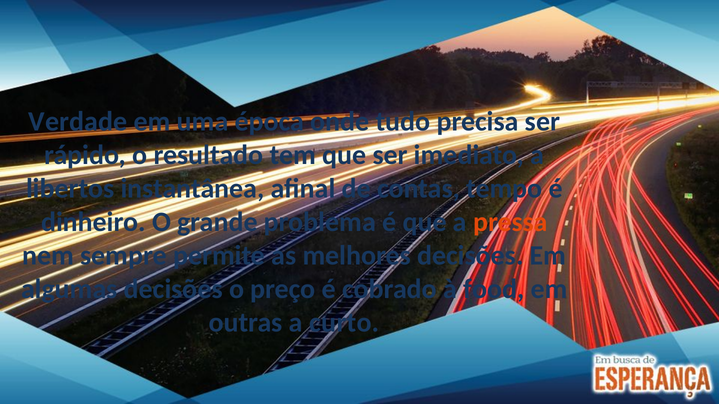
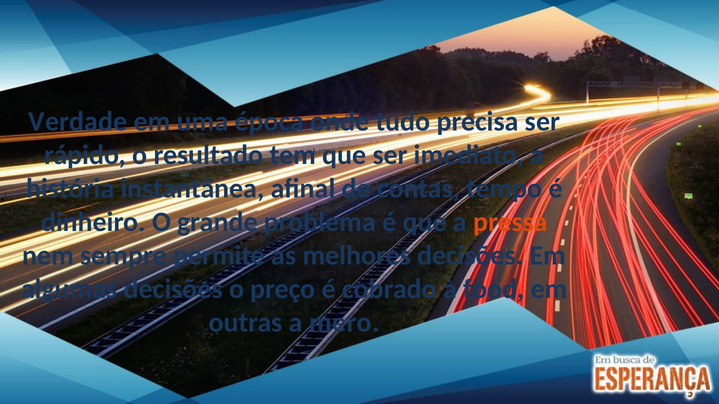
libertos: libertos -> história (70, 189)
curto: curto -> mero (344, 323)
